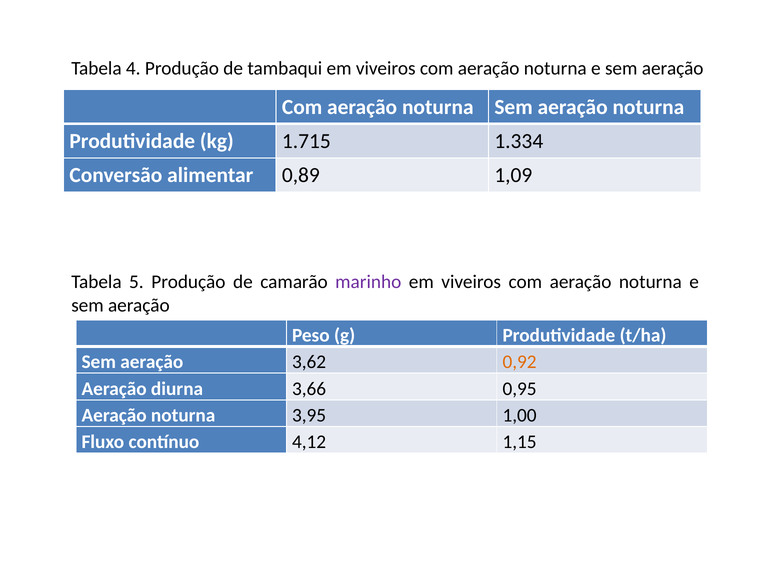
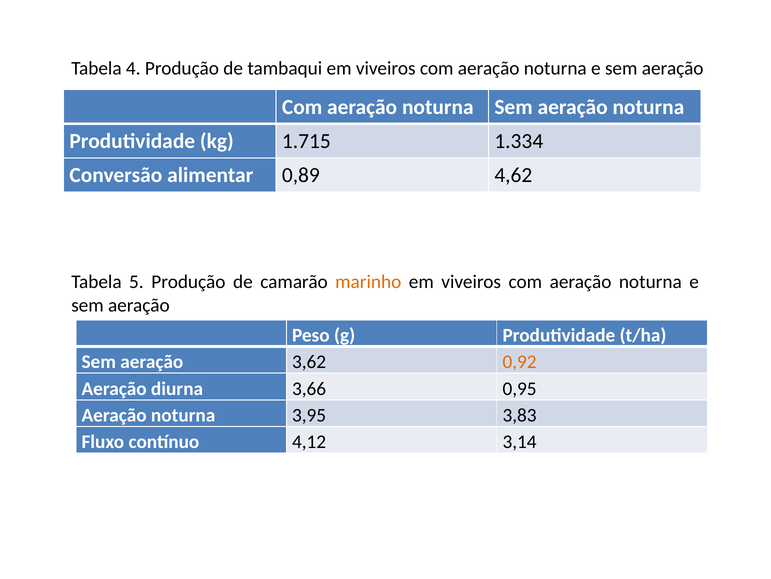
1,09: 1,09 -> 4,62 (513, 175)
marinho colour: purple -> orange (368, 282)
1,00: 1,00 -> 3,83 (520, 415)
1,15: 1,15 -> 3,14 (520, 441)
